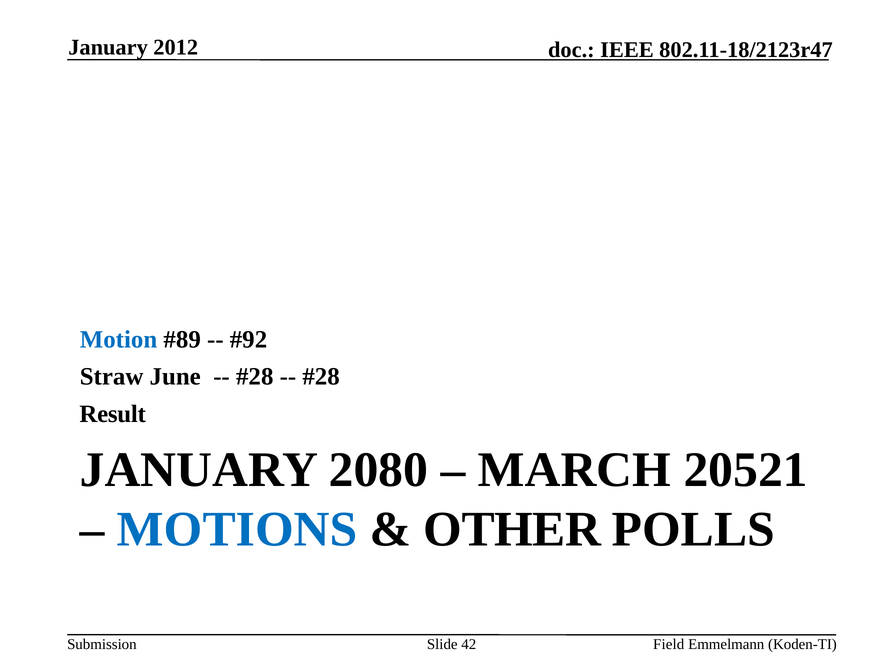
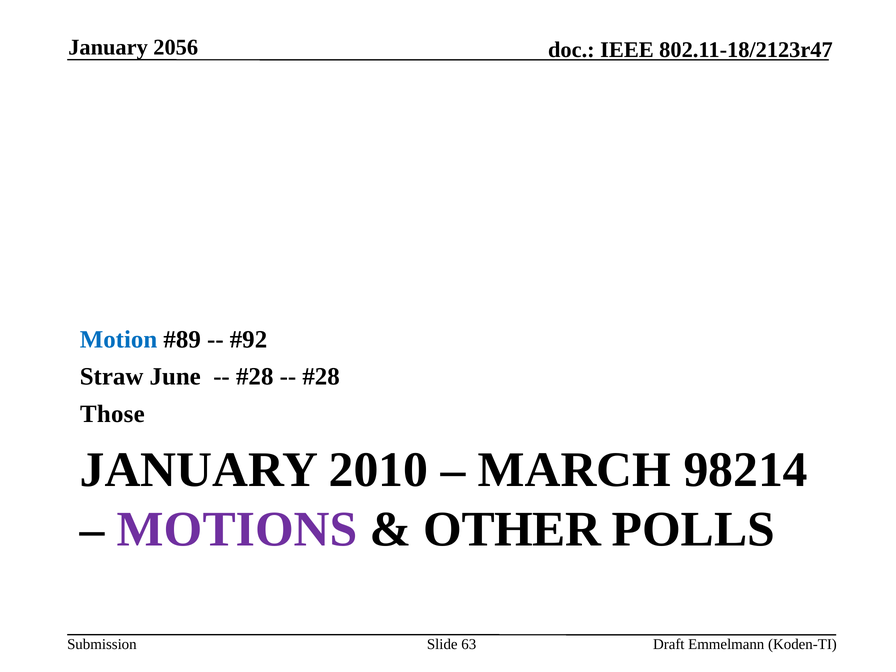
2012: 2012 -> 2056 (176, 47)
Result: Result -> Those (112, 414)
2080: 2080 -> 2010 (379, 470)
20521: 20521 -> 98214 (746, 470)
MOTIONS colour: blue -> purple (237, 529)
42: 42 -> 63 (469, 644)
Field: Field -> Draft (669, 644)
